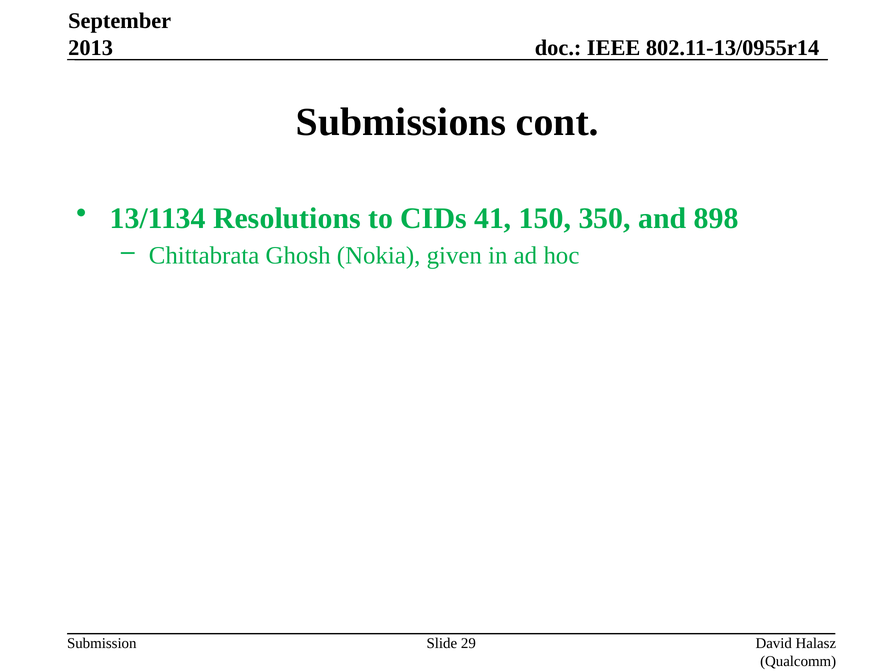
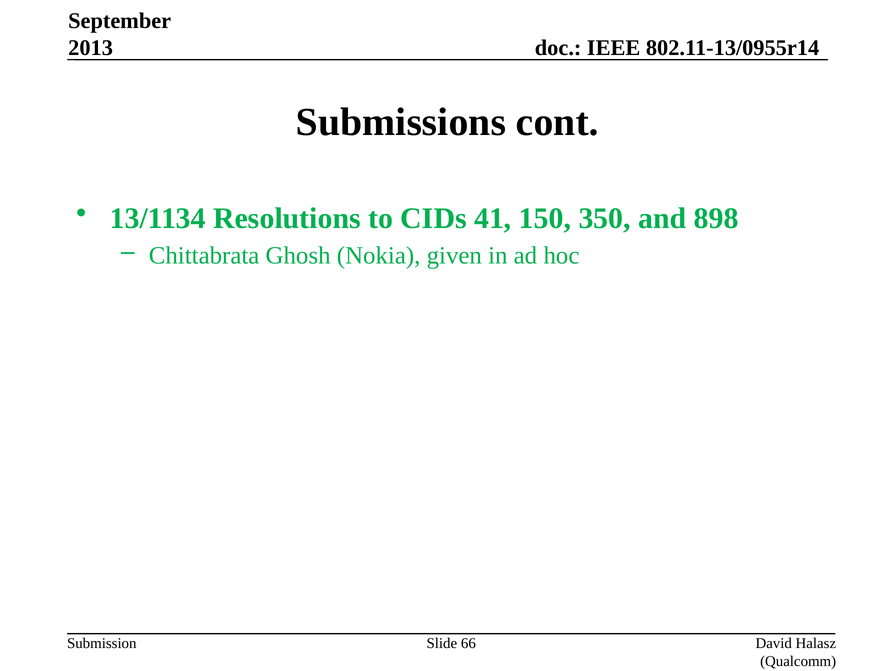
29: 29 -> 66 (468, 644)
